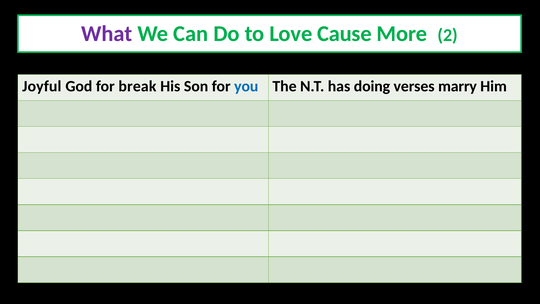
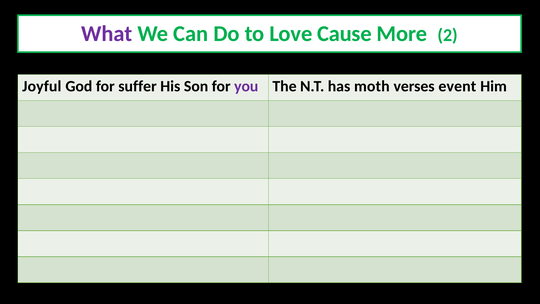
break: break -> suffer (137, 86)
you colour: blue -> purple (246, 86)
doing: doing -> moth (372, 86)
marry: marry -> event (457, 86)
